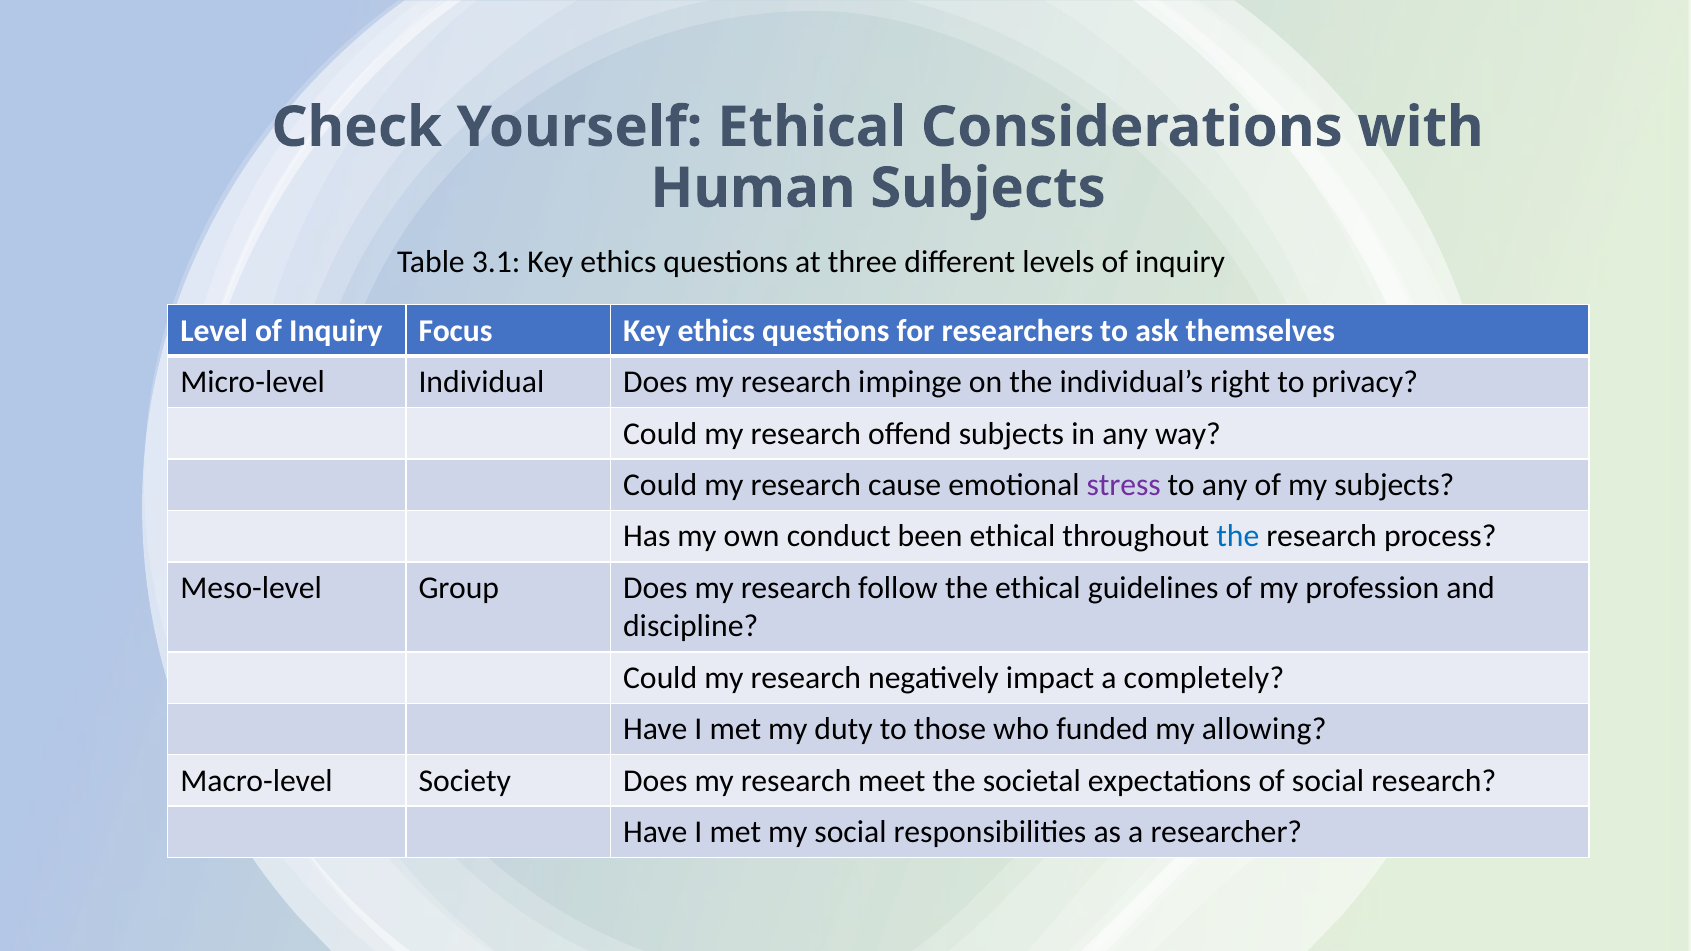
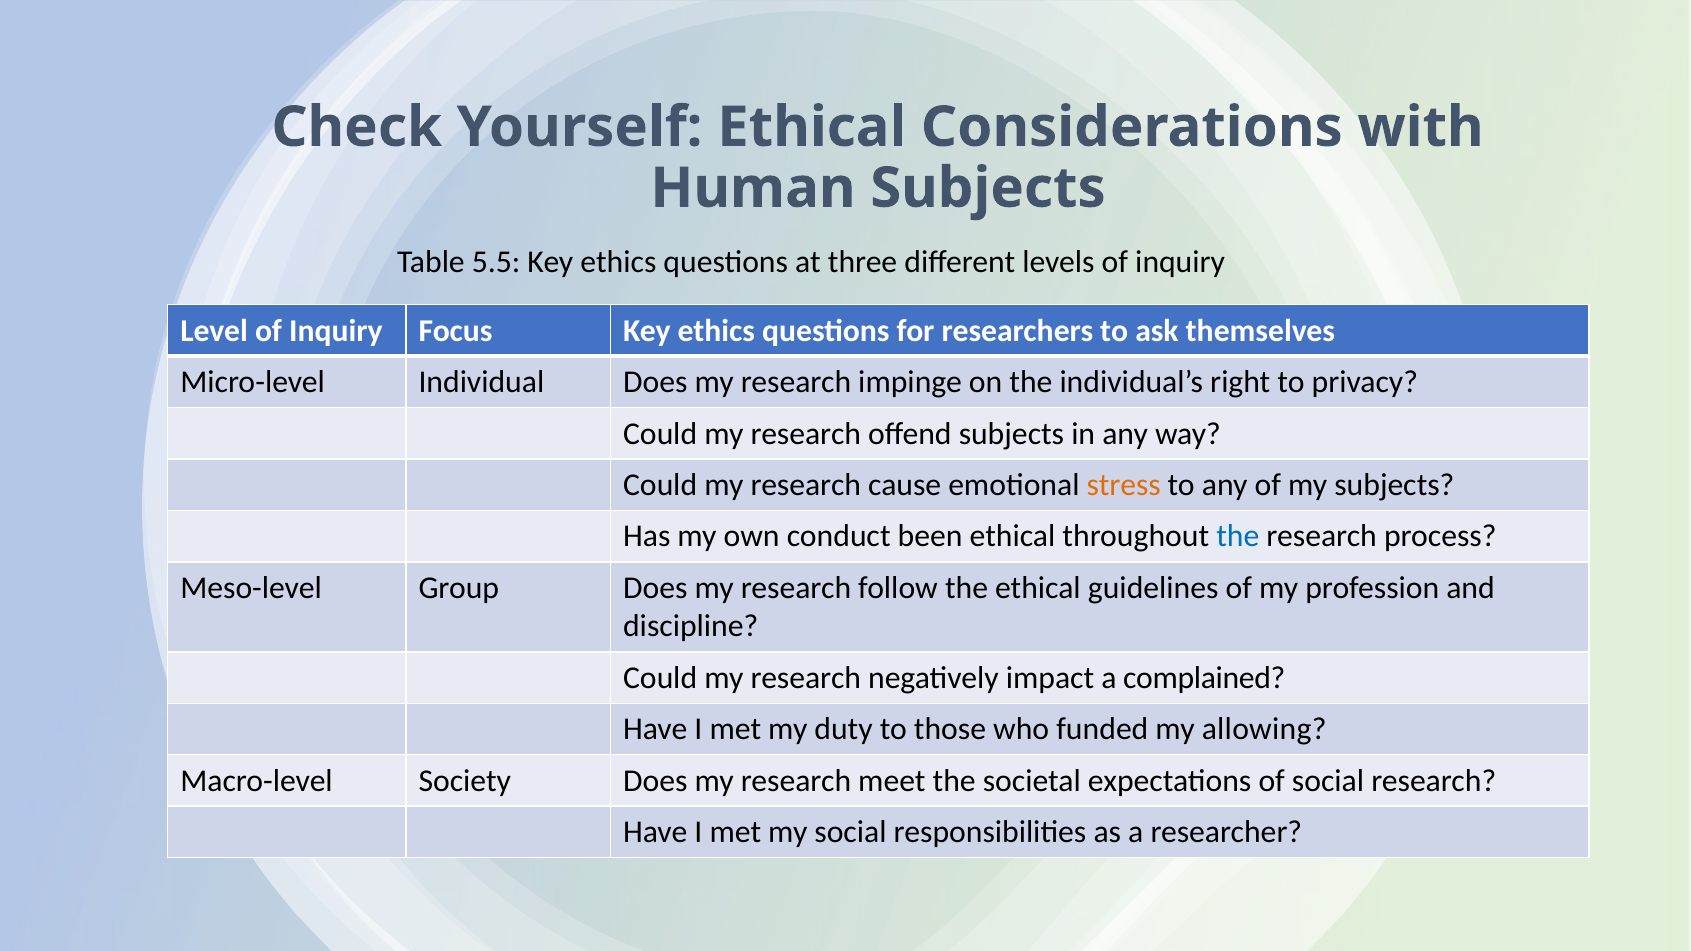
3.1: 3.1 -> 5.5 (496, 262)
stress colour: purple -> orange (1124, 485)
completely: completely -> complained (1204, 678)
